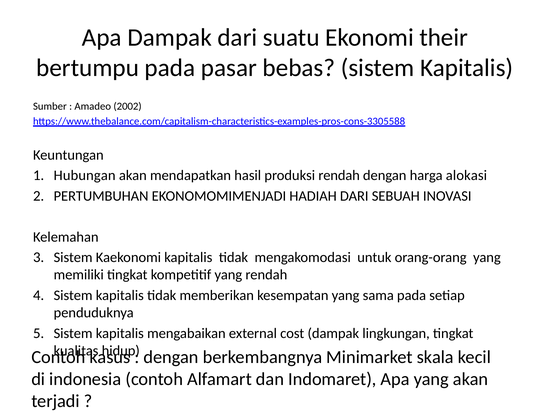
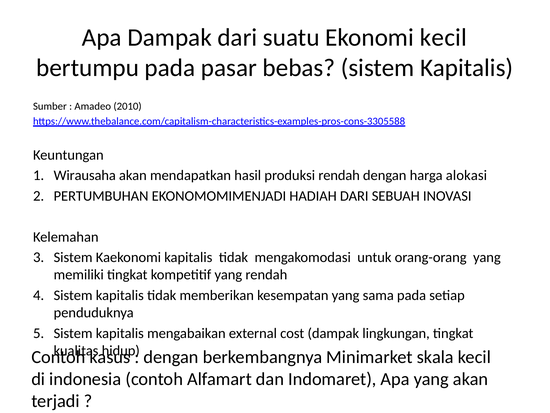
Ekonomi their: their -> kecil (443, 38)
2002: 2002 -> 2010 (128, 106)
Hubungan: Hubungan -> Wirausaha (85, 175)
